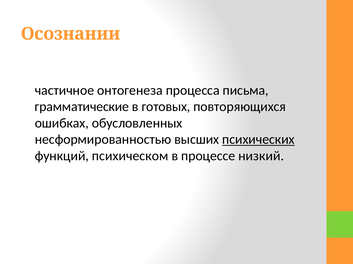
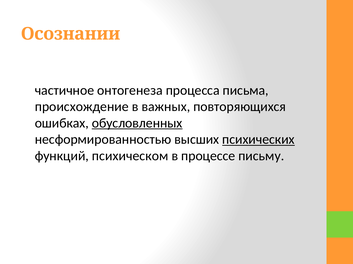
грамматические: грамматические -> происхождение (82, 107)
готовых: готовых -> важных (166, 107)
обусловленных underline: none -> present (137, 123)
низкий: низкий -> письму (261, 156)
